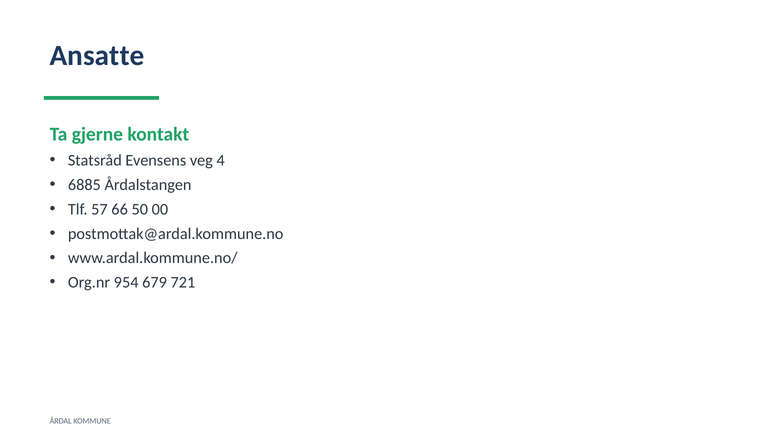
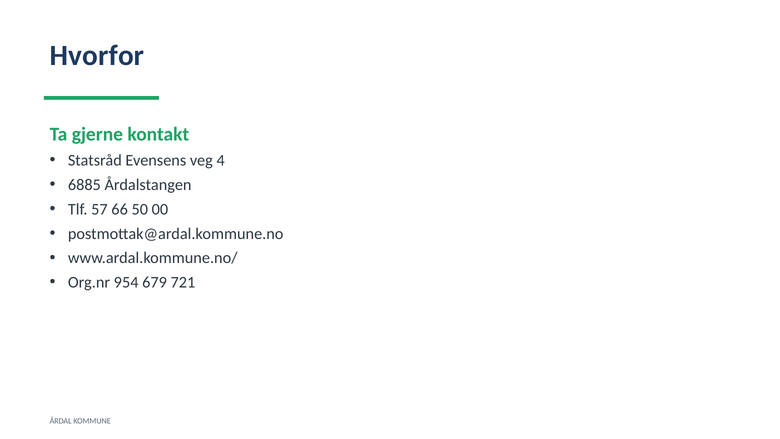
Ansatte: Ansatte -> Hvorfor (97, 56)
